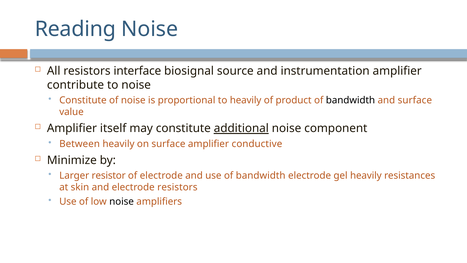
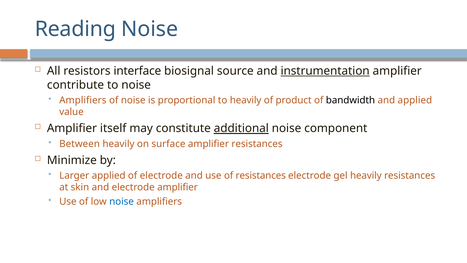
instrumentation underline: none -> present (325, 71)
Constitute: Constitute -> Amplifiers (83, 100)
and surface: surface -> applied (415, 100)
amplifier conductive: conductive -> resistances (257, 144)
Larger resistor: resistor -> applied (109, 175)
use of bandwidth: bandwidth -> resistances (261, 175)
electrode resistors: resistors -> amplifier (177, 187)
noise colour: black -> blue (122, 201)
